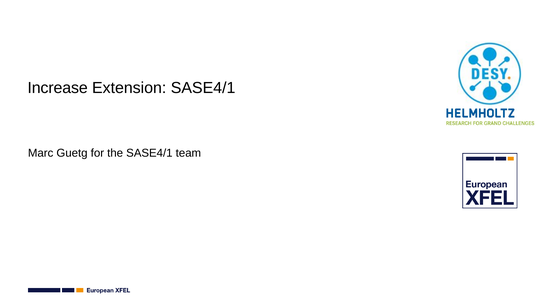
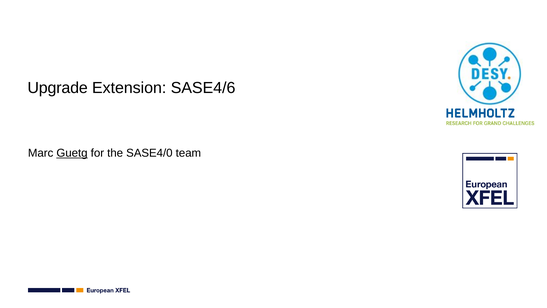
Increase: Increase -> Upgrade (58, 88)
Extension SASE4/1: SASE4/1 -> SASE4/6 (203, 88)
Guetg underline: none -> present (72, 153)
the SASE4/1: SASE4/1 -> SASE4/0 (149, 153)
